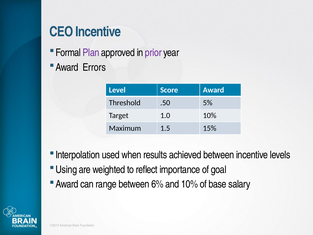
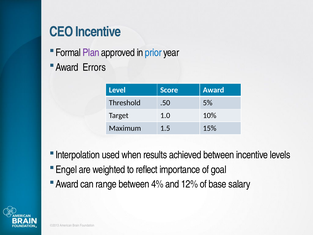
prior colour: purple -> blue (153, 53)
Using: Using -> Engel (66, 169)
6%: 6% -> 4% (157, 184)
and 10%: 10% -> 12% (190, 184)
